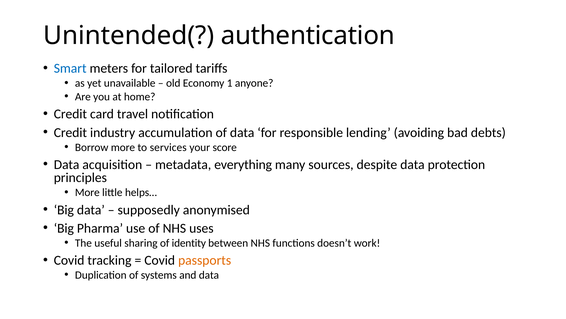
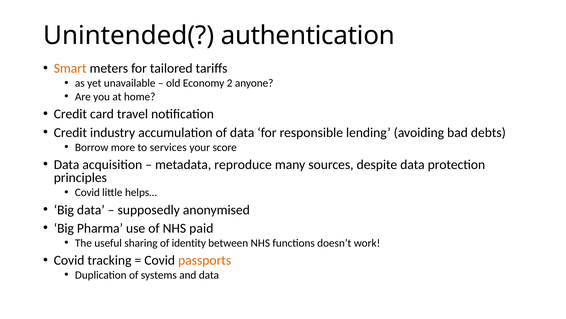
Smart colour: blue -> orange (70, 68)
1: 1 -> 2 (230, 83)
everything: everything -> reproduce (243, 164)
More: More -> Covid (87, 192)
uses: uses -> paid (201, 228)
